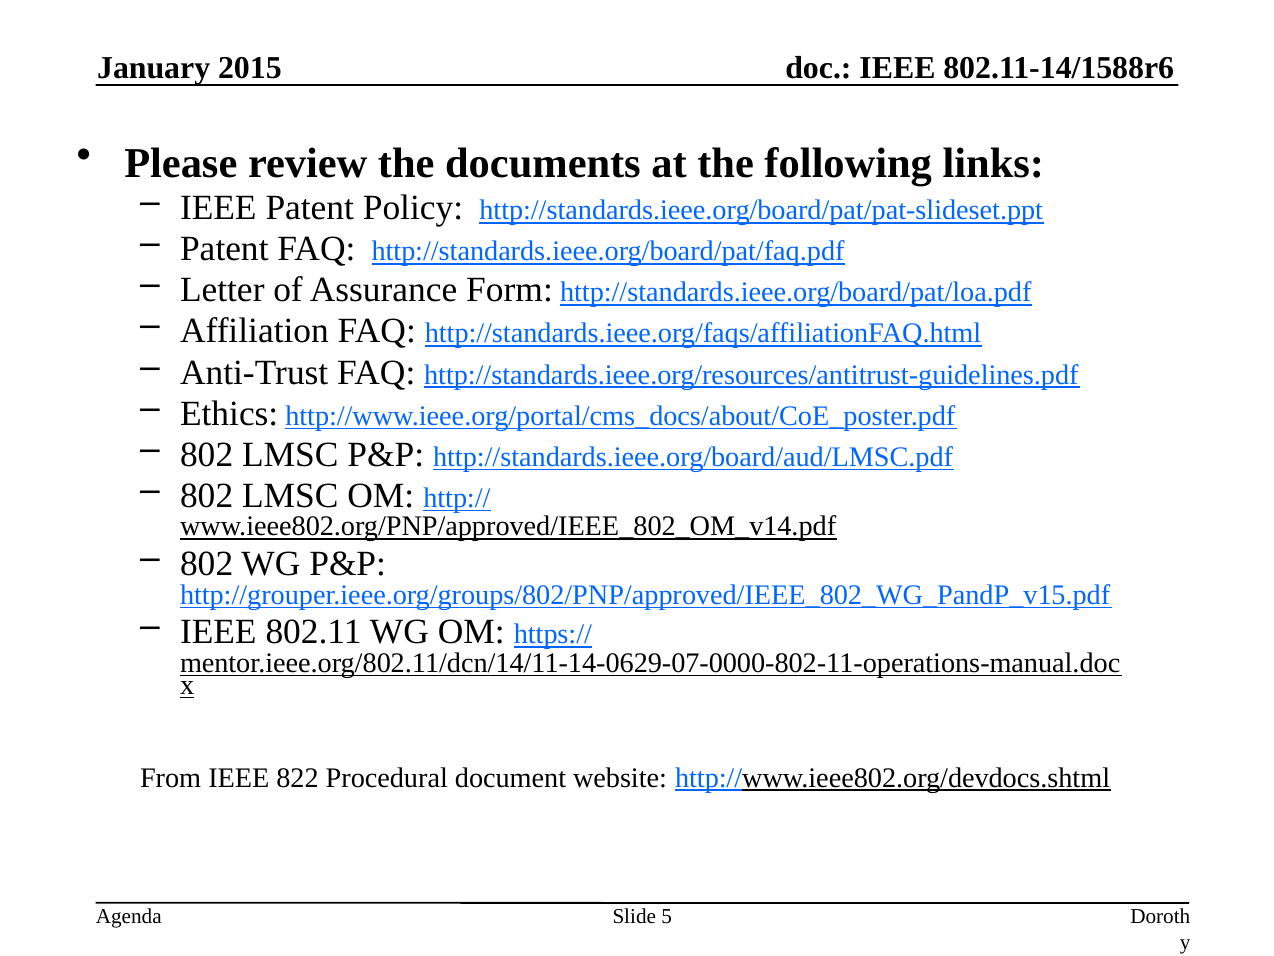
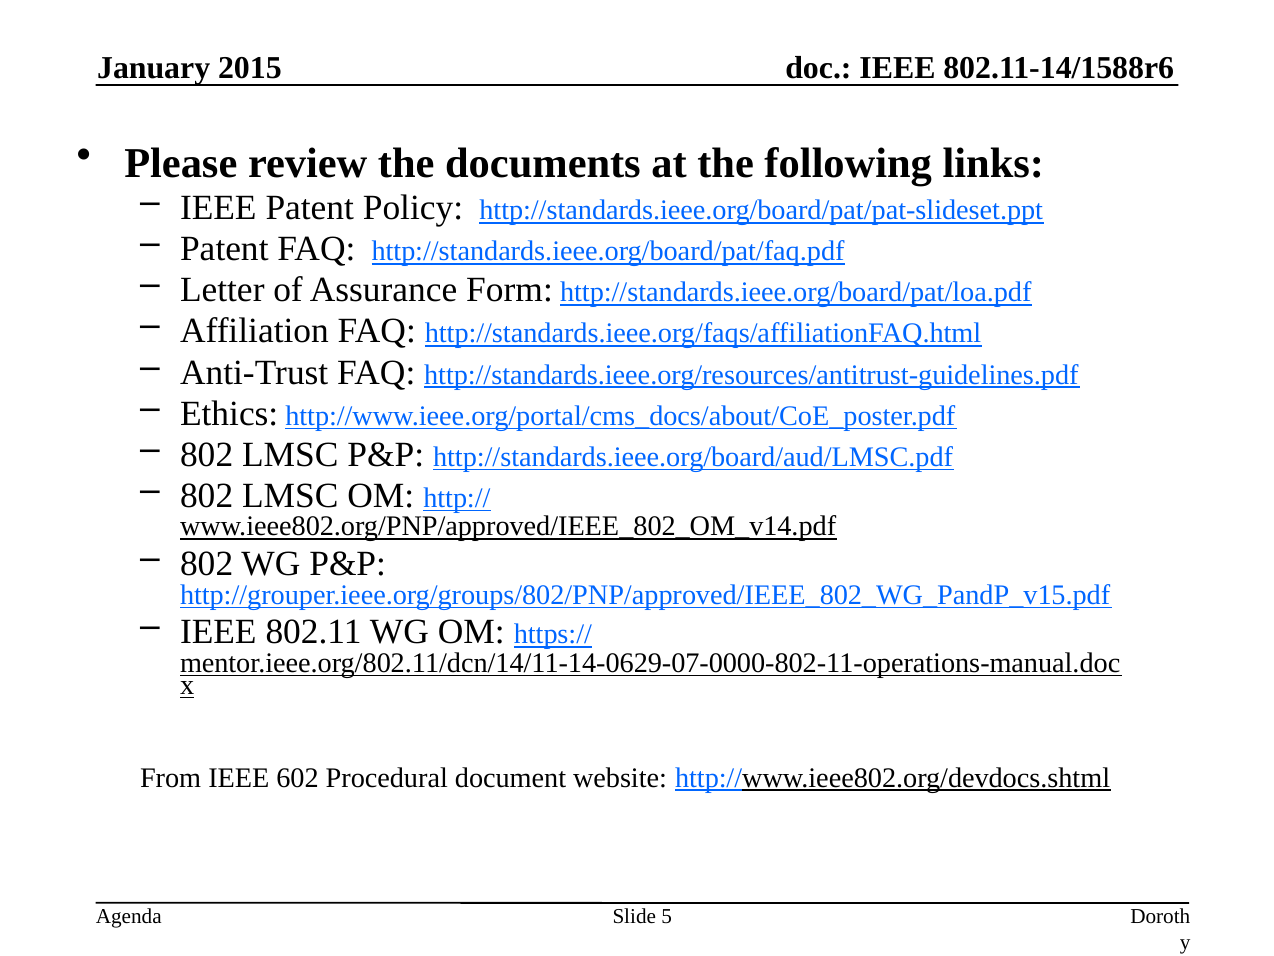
822: 822 -> 602 (298, 777)
